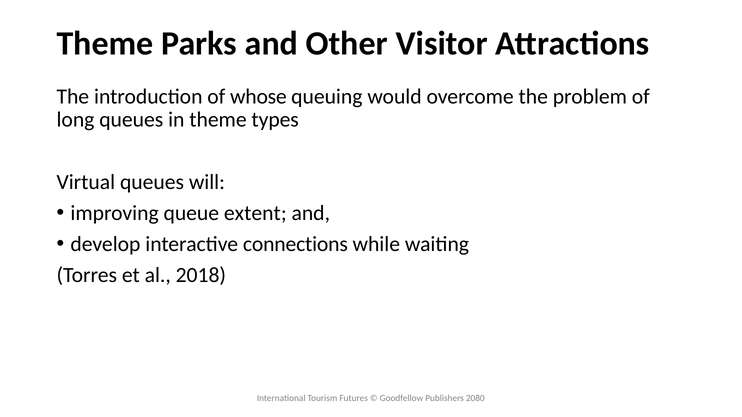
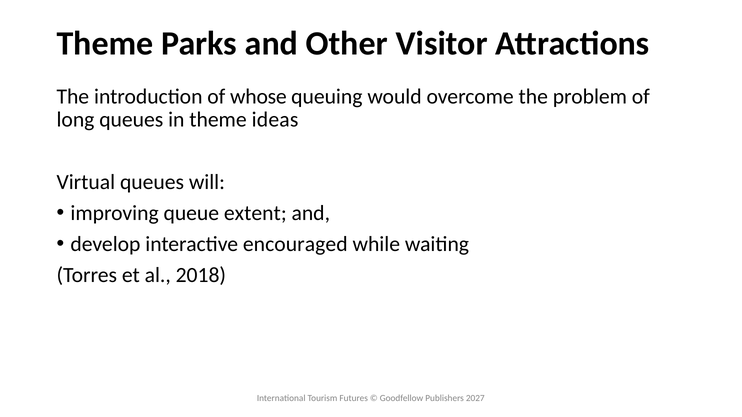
types: types -> ideas (275, 120)
connections: connections -> encouraged (295, 244)
2080: 2080 -> 2027 (475, 399)
